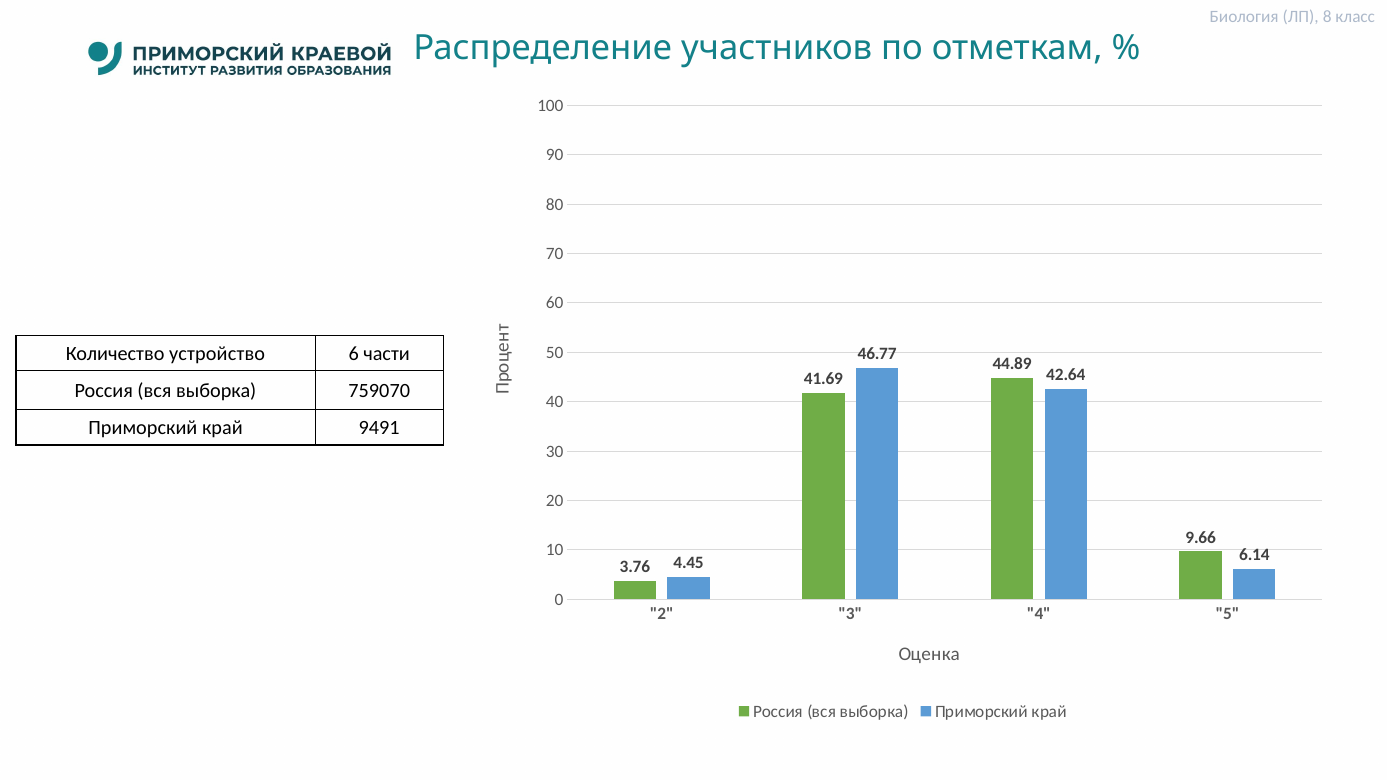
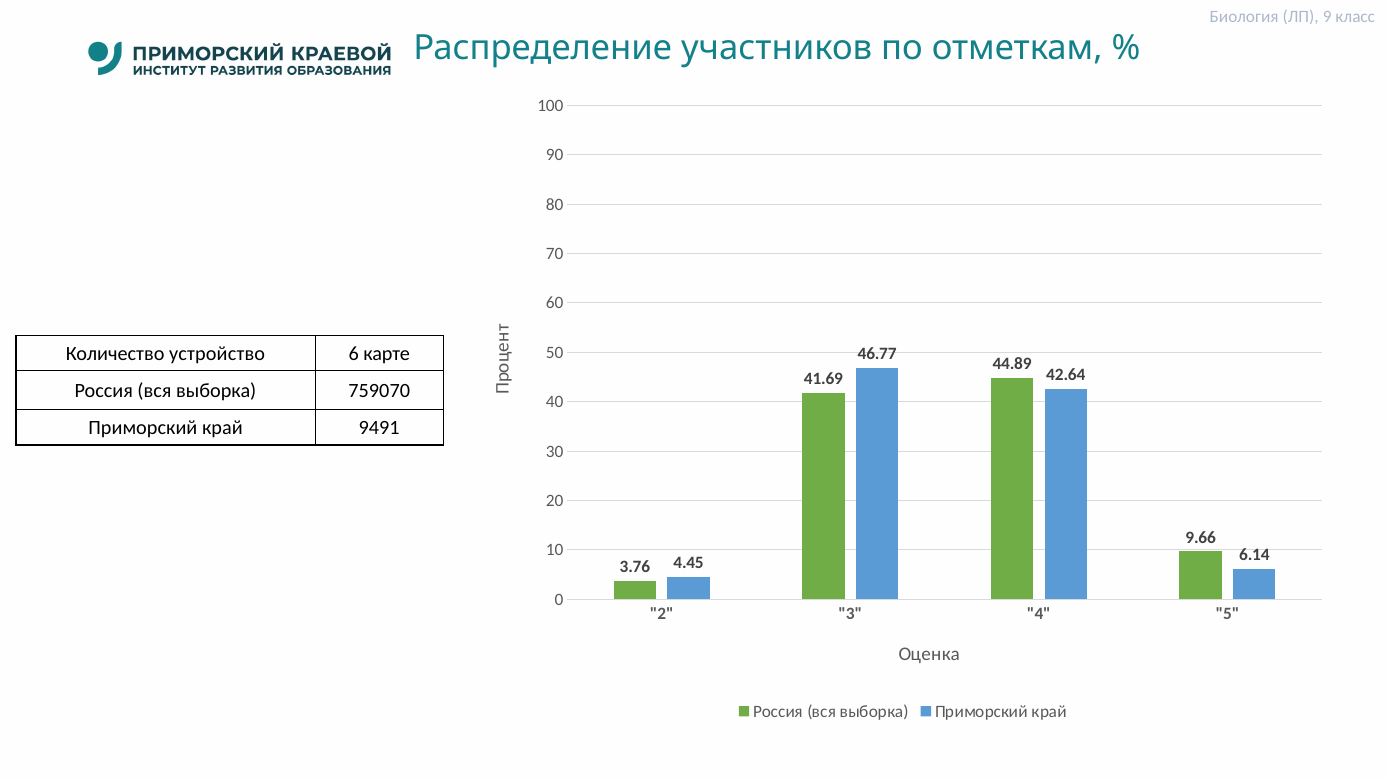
8: 8 -> 9 (1327, 17)
части: части -> карте (387, 354)
